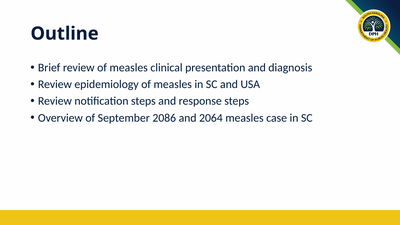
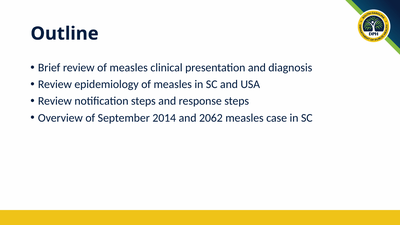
2086: 2086 -> 2014 (164, 118)
2064: 2064 -> 2062 (211, 118)
